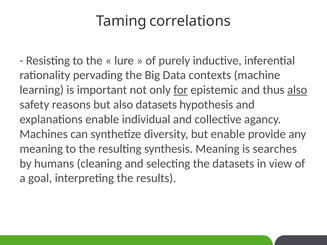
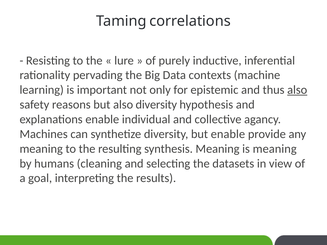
for underline: present -> none (181, 90)
also datasets: datasets -> diversity (156, 105)
is searches: searches -> meaning (275, 149)
